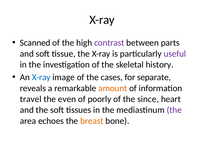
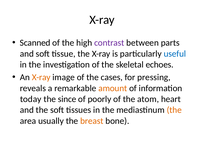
useful colour: purple -> blue (175, 54)
history: history -> echoes (160, 65)
X-ray colour: blue -> orange (41, 77)
separate: separate -> pressing (154, 77)
travel: travel -> today (31, 99)
even: even -> since (67, 99)
since: since -> atom (148, 99)
the colour: purple -> orange (174, 110)
echoes: echoes -> usually (51, 121)
